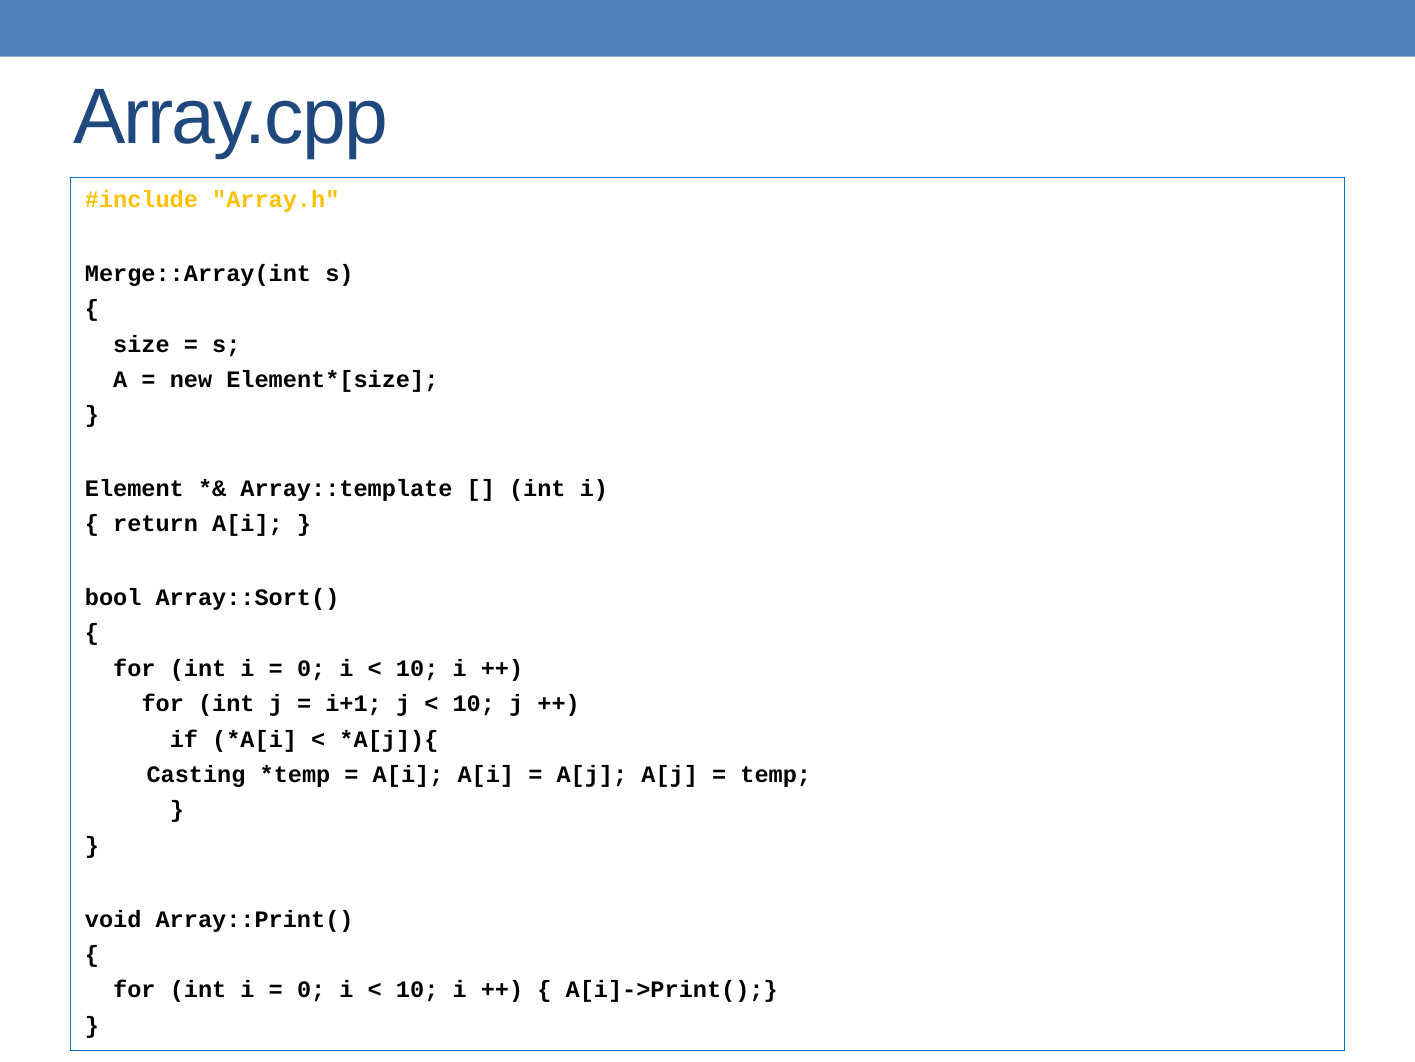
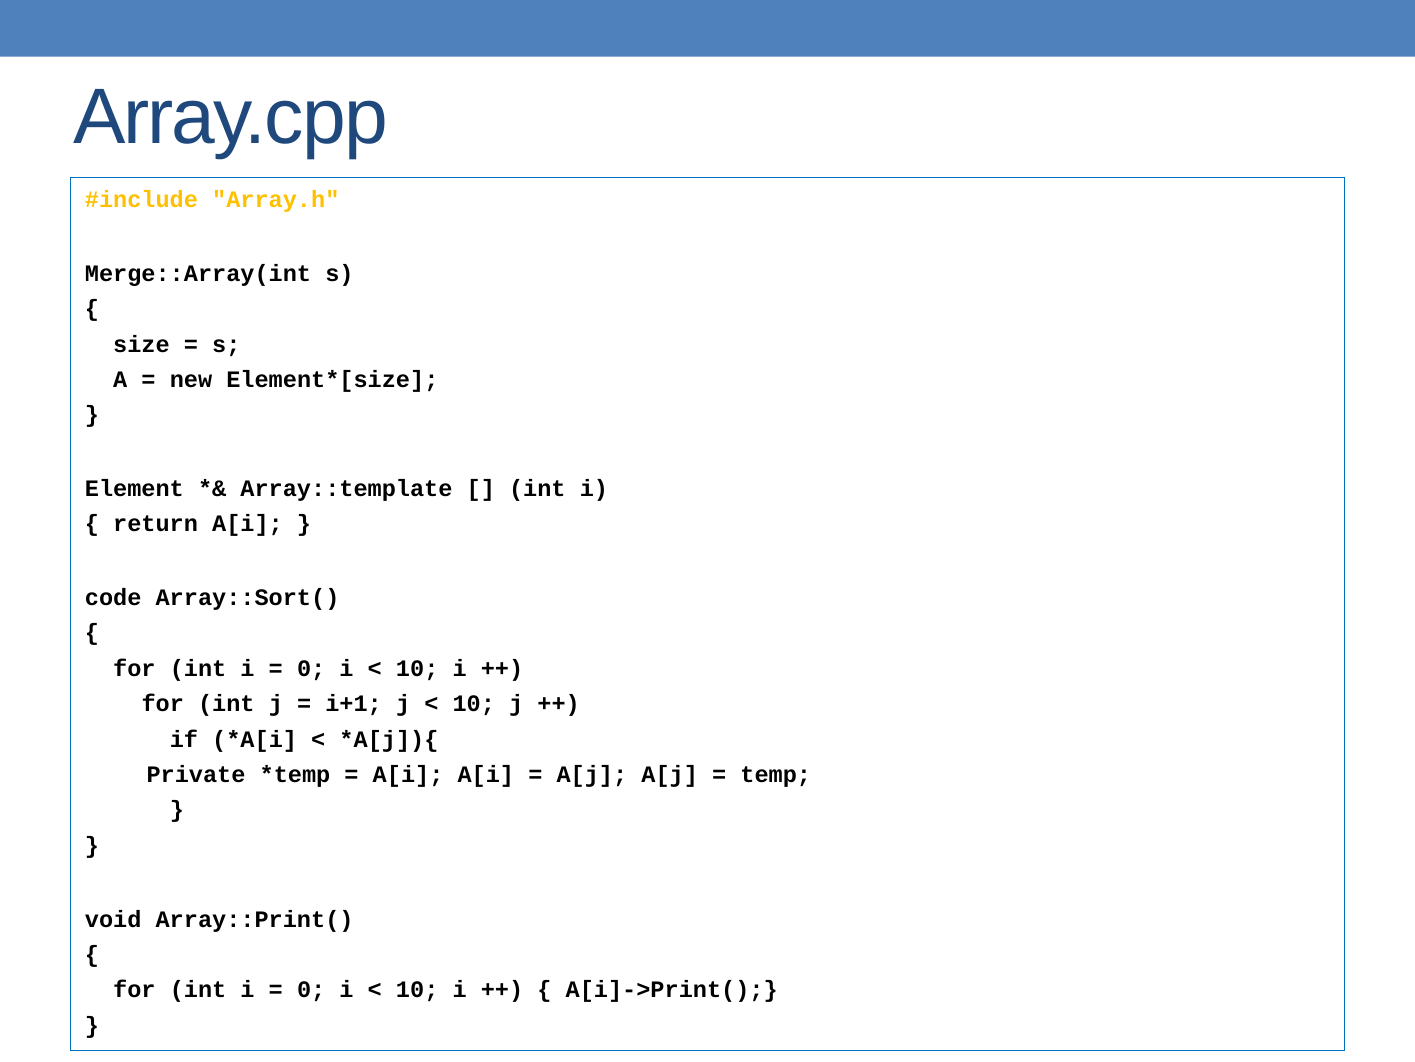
bool: bool -> code (113, 597)
Casting: Casting -> Private (196, 774)
